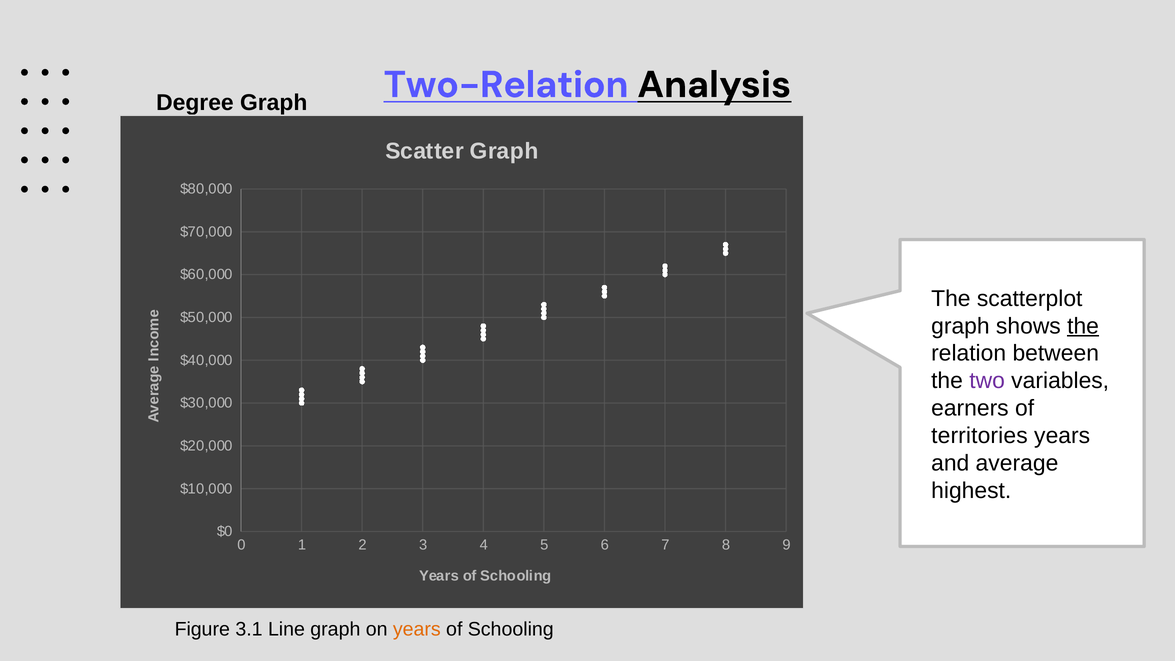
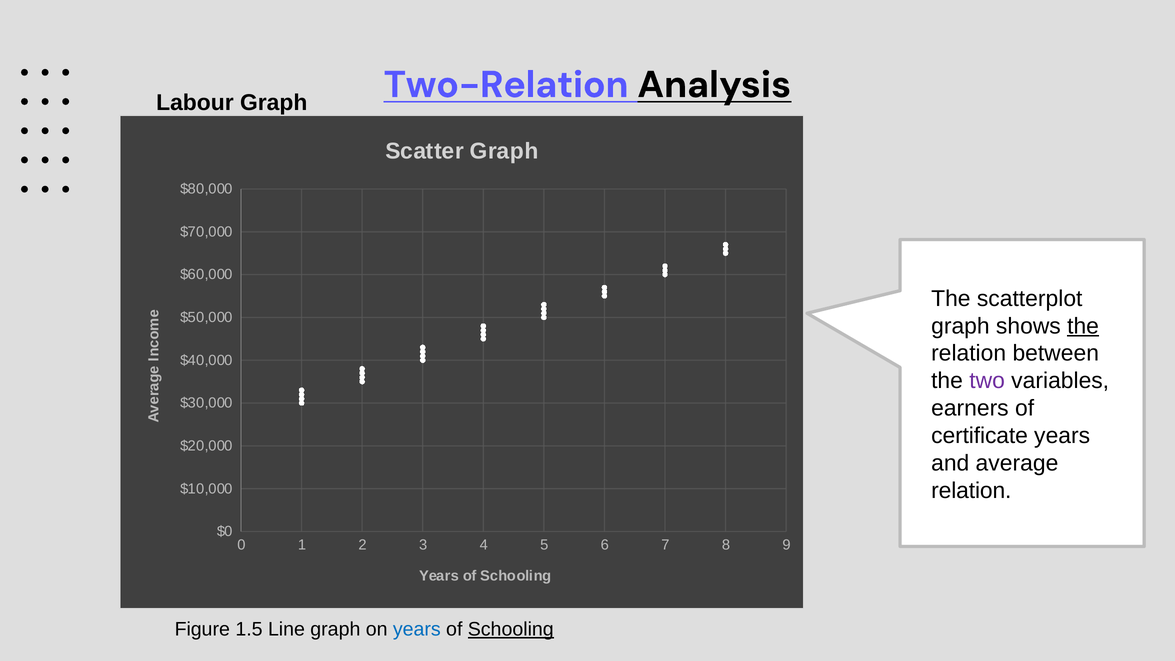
Degree: Degree -> Labour (195, 103)
territories: territories -> certificate (980, 436)
highest: highest -> relation (971, 491)
3.1: 3.1 -> 1.5 (249, 629)
years colour: orange -> blue (417, 629)
Schooling underline: none -> present (511, 629)
